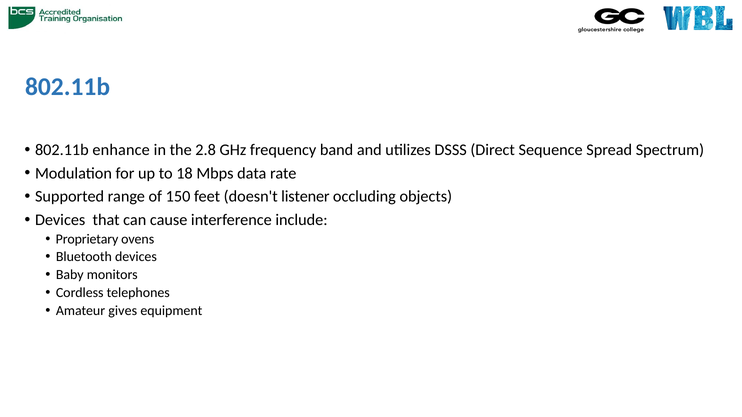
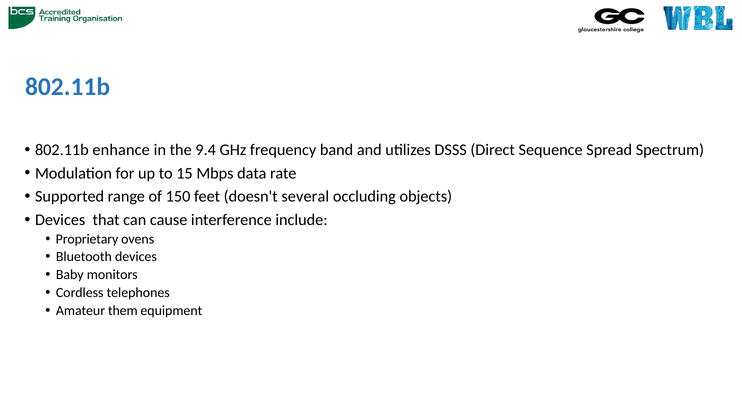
2.8: 2.8 -> 9.4 (206, 150)
18: 18 -> 15 (184, 173)
listener: listener -> several (305, 197)
gives: gives -> them (123, 311)
